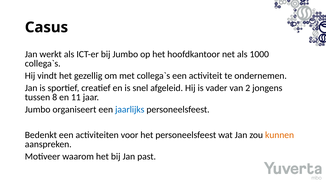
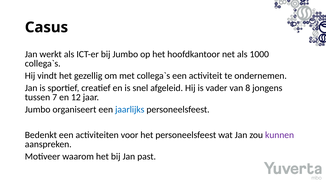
2: 2 -> 8 (248, 88)
8: 8 -> 7 (55, 97)
11: 11 -> 12 (76, 97)
kunnen colour: orange -> purple (280, 135)
